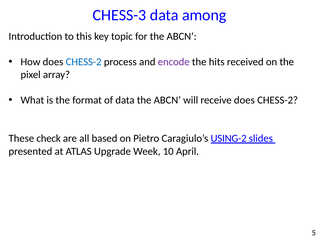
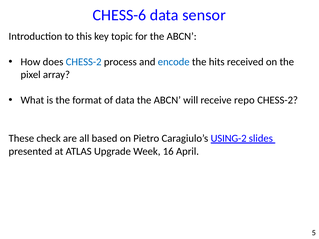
CHESS-3: CHESS-3 -> CHESS-6 (119, 15)
among: among -> sensor (204, 15)
encode colour: purple -> blue (174, 62)
receive does: does -> repo (244, 100)
10: 10 -> 16 (168, 152)
